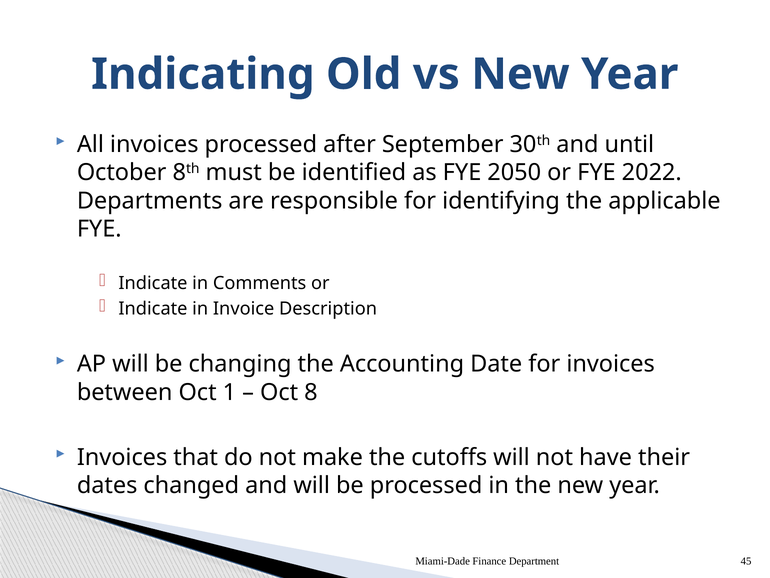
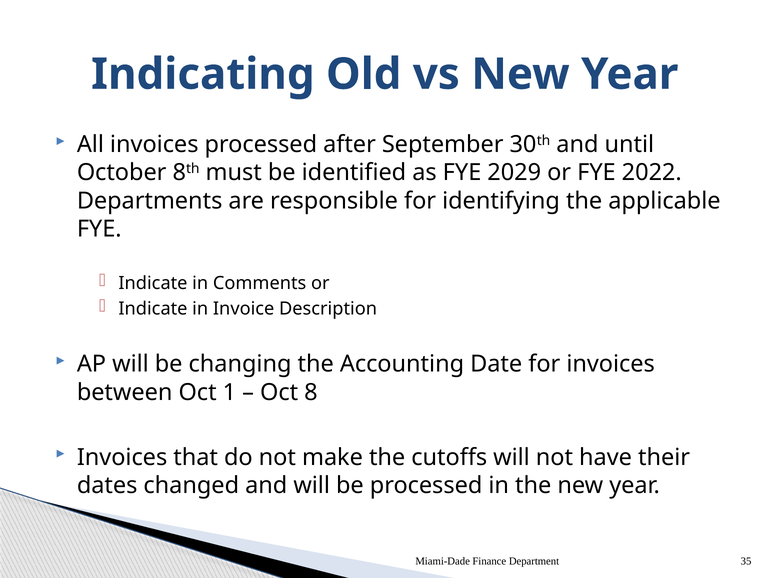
2050: 2050 -> 2029 (514, 173)
45: 45 -> 35 (746, 561)
